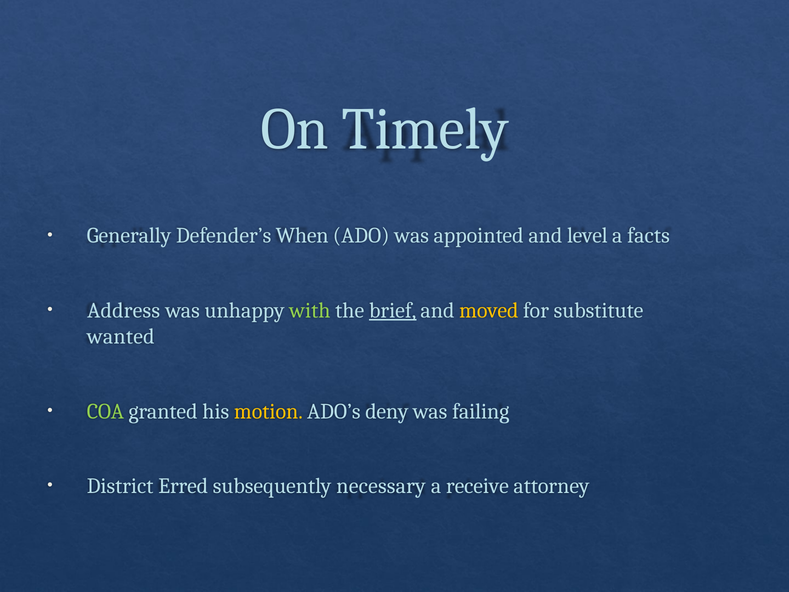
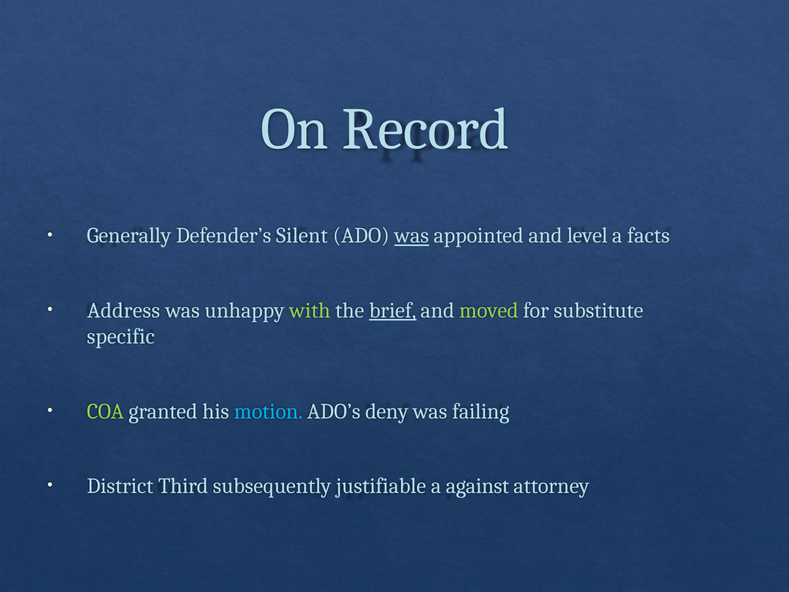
Timely: Timely -> Record (426, 129)
When: When -> Silent (302, 236)
was underline: none -> present (412, 236)
moved colour: yellow -> light green (489, 310)
wanted: wanted -> specific (121, 337)
motion colour: yellow -> light blue (268, 411)
Erred: Erred -> Third (183, 486)
necessary: necessary -> justifiable (381, 486)
receive: receive -> against (478, 486)
